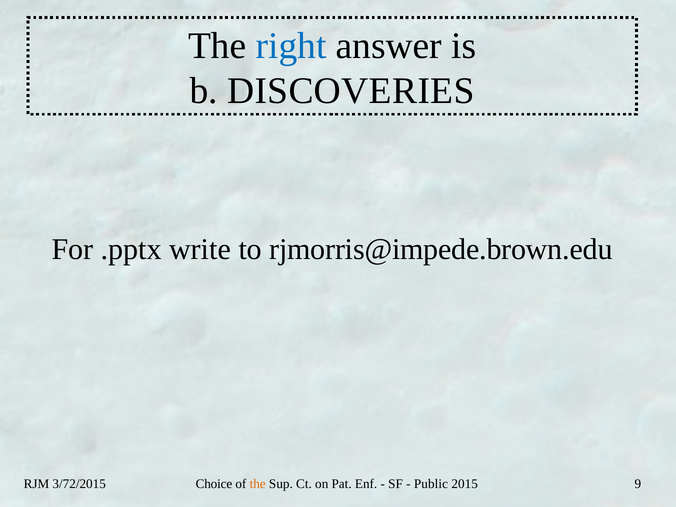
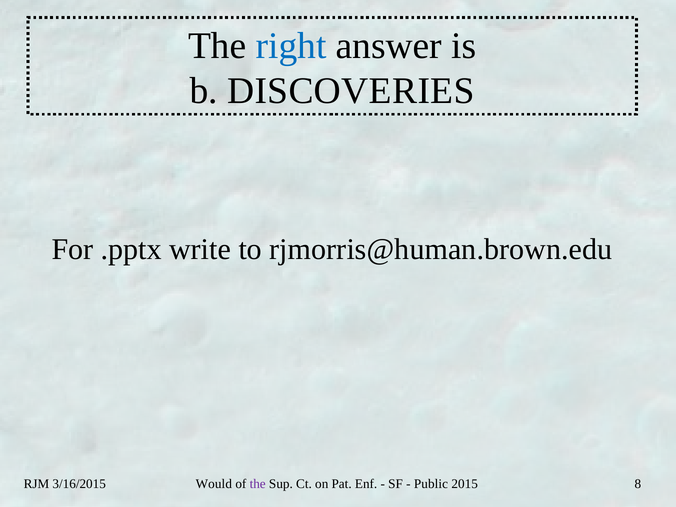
rjmorris@impede.brown.edu: rjmorris@impede.brown.edu -> rjmorris@human.brown.edu (441, 249)
3/72/2015: 3/72/2015 -> 3/16/2015 (79, 484)
Choice: Choice -> Would (214, 484)
the colour: orange -> purple (258, 484)
9: 9 -> 8 (638, 484)
